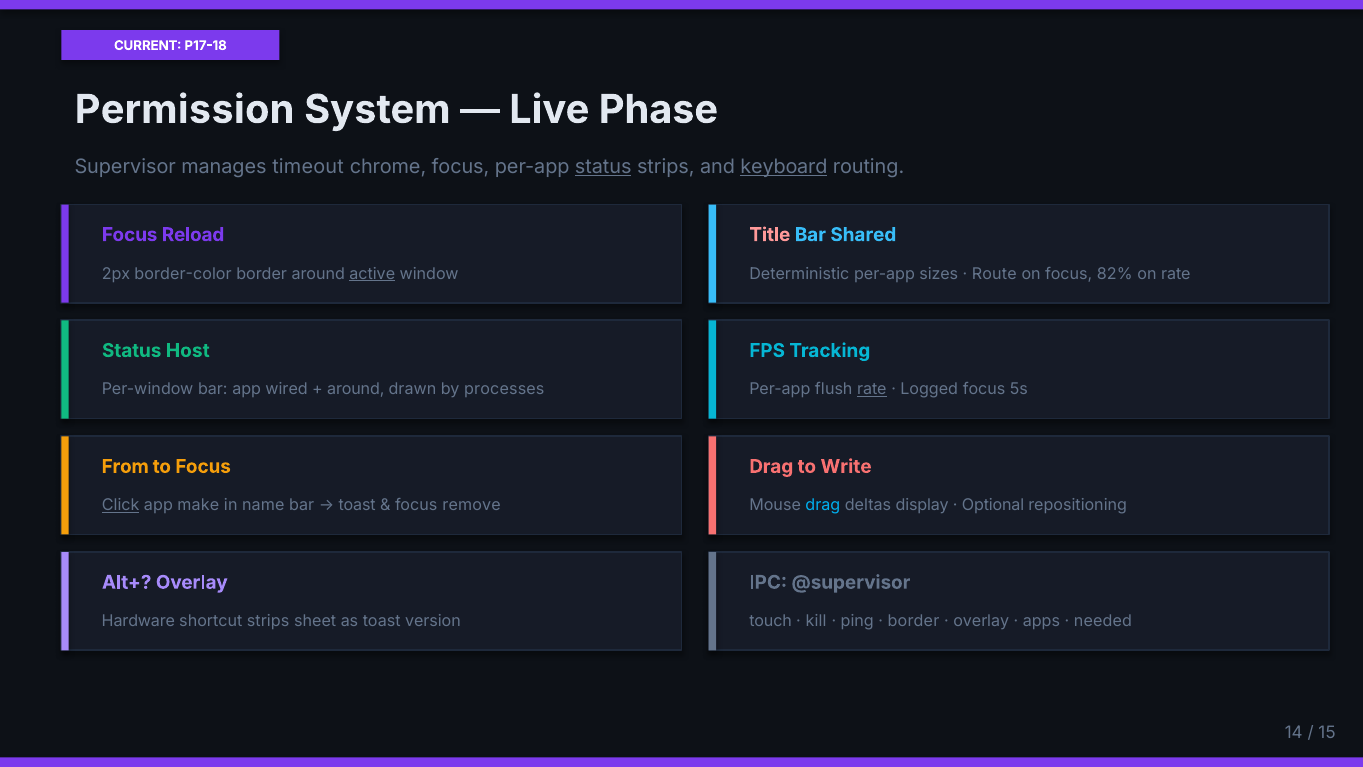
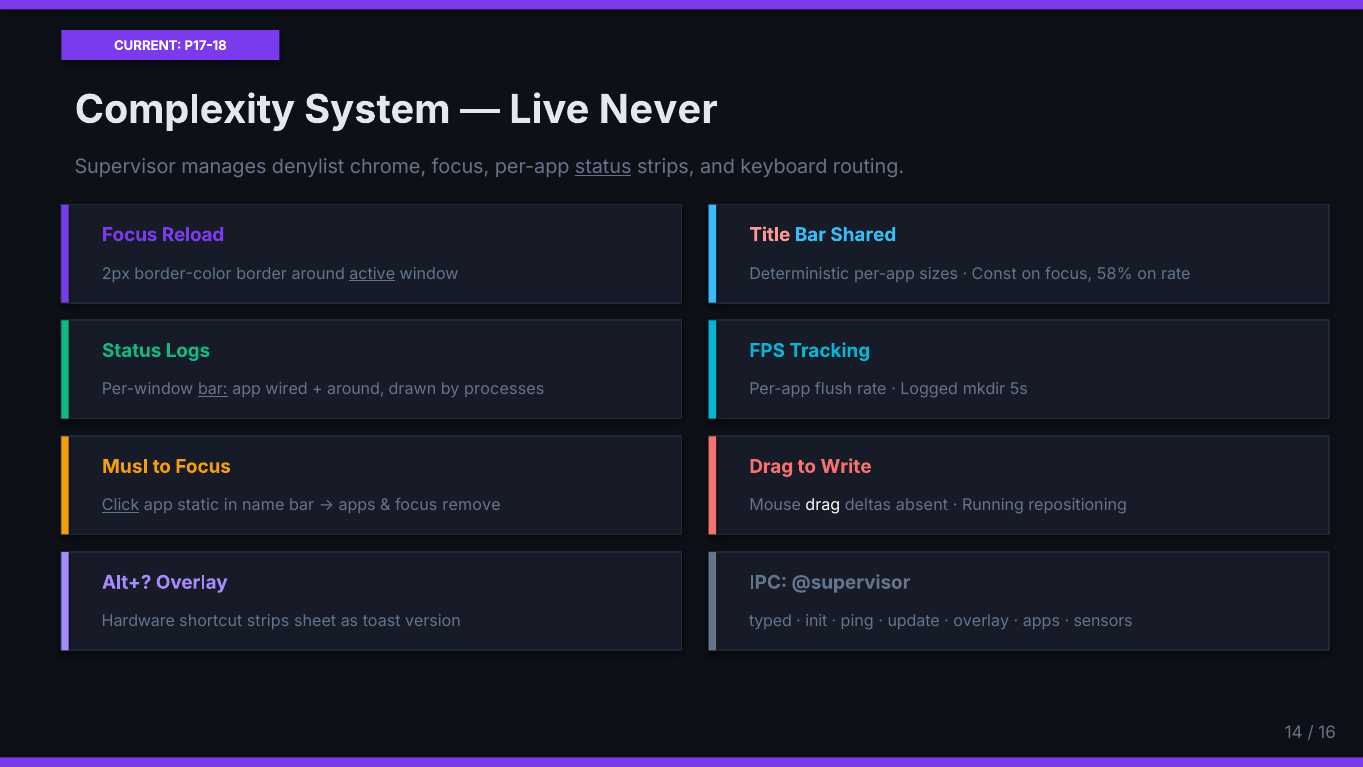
Permission: Permission -> Complexity (185, 110)
Phase: Phase -> Never (658, 110)
timeout: timeout -> denylist (308, 167)
keyboard underline: present -> none (784, 167)
Route: Route -> Const (994, 274)
82%: 82% -> 58% (1115, 274)
Host: Host -> Logs (188, 351)
bar underline: none -> present (213, 390)
rate underline: present -> none (872, 390)
Logged focus: focus -> mkdir (984, 390)
From: From -> Musl (125, 466)
make: make -> static (198, 505)
toast: toast -> apps (357, 505)
drag colour: light blue -> white (823, 505)
display: display -> absent (922, 505)
Optional: Optional -> Running (993, 505)
touch: touch -> typed (771, 621)
kill: kill -> init (816, 621)
border: border -> update (914, 621)
needed: needed -> sensors (1103, 621)
15: 15 -> 16 (1327, 733)
